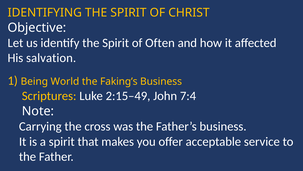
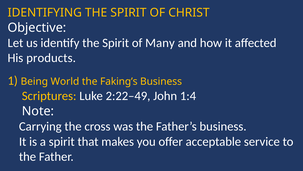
Often: Often -> Many (160, 43)
salvation: salvation -> products (51, 58)
2:15–49: 2:15–49 -> 2:22–49 (128, 96)
7:4: 7:4 -> 1:4 (188, 96)
